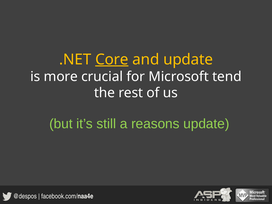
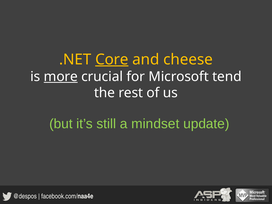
and update: update -> cheese (188, 59)
more underline: none -> present (61, 77)
reasons: reasons -> mindset (155, 124)
